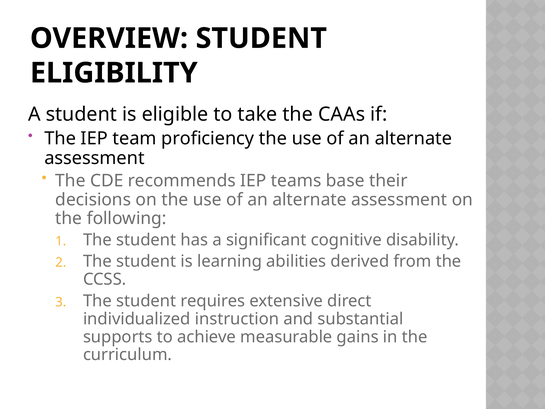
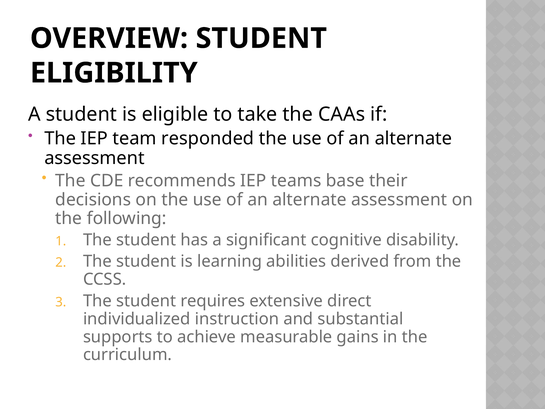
proficiency: proficiency -> responded (208, 139)
